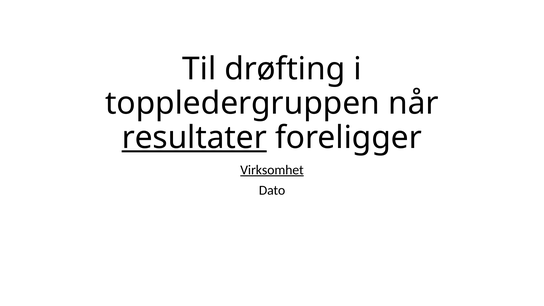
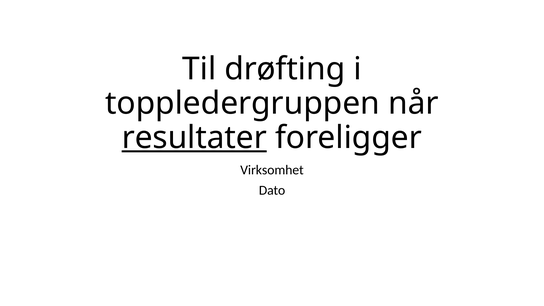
Virksomhet underline: present -> none (272, 170)
